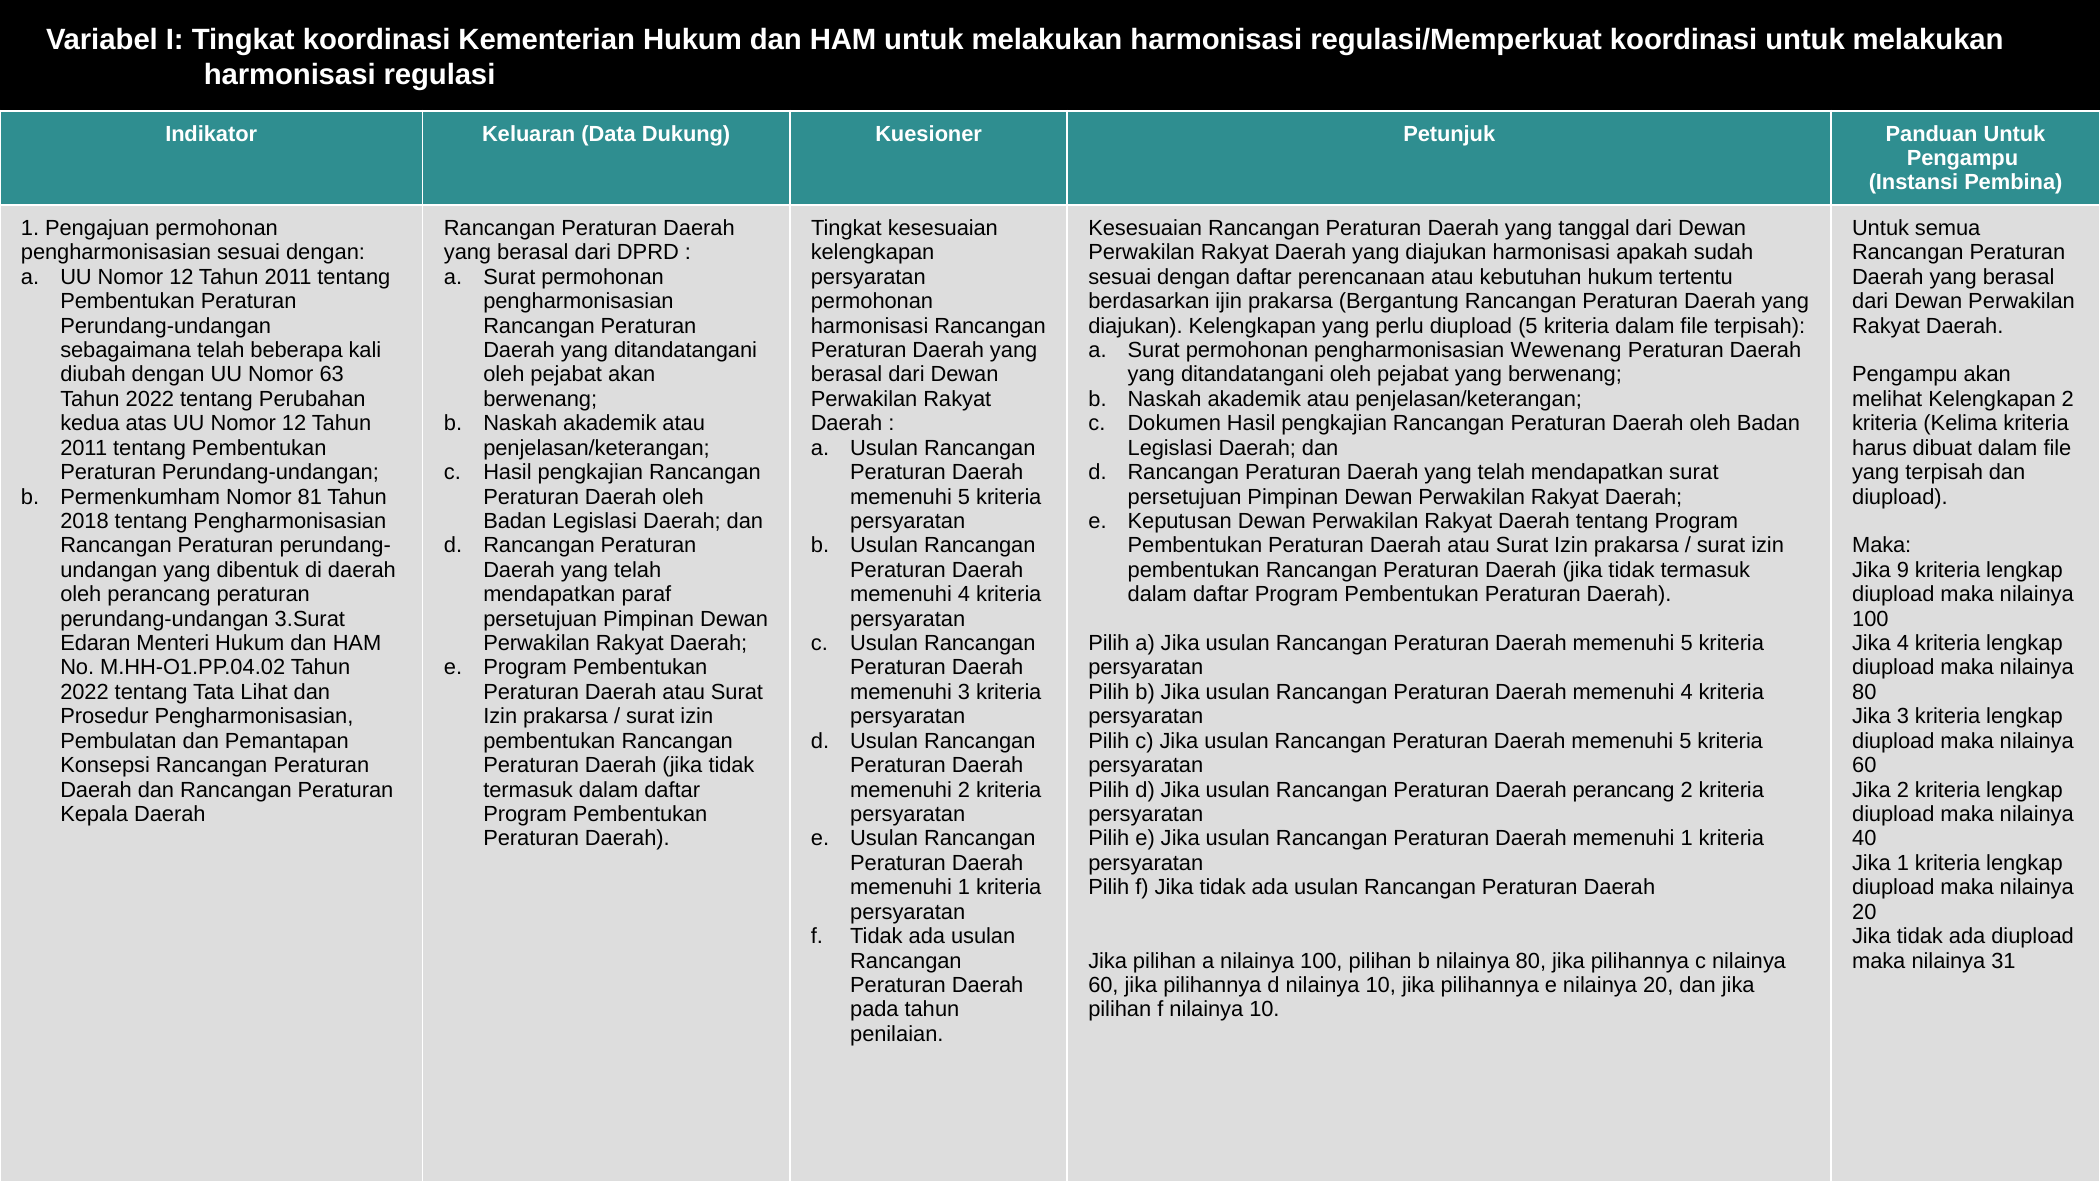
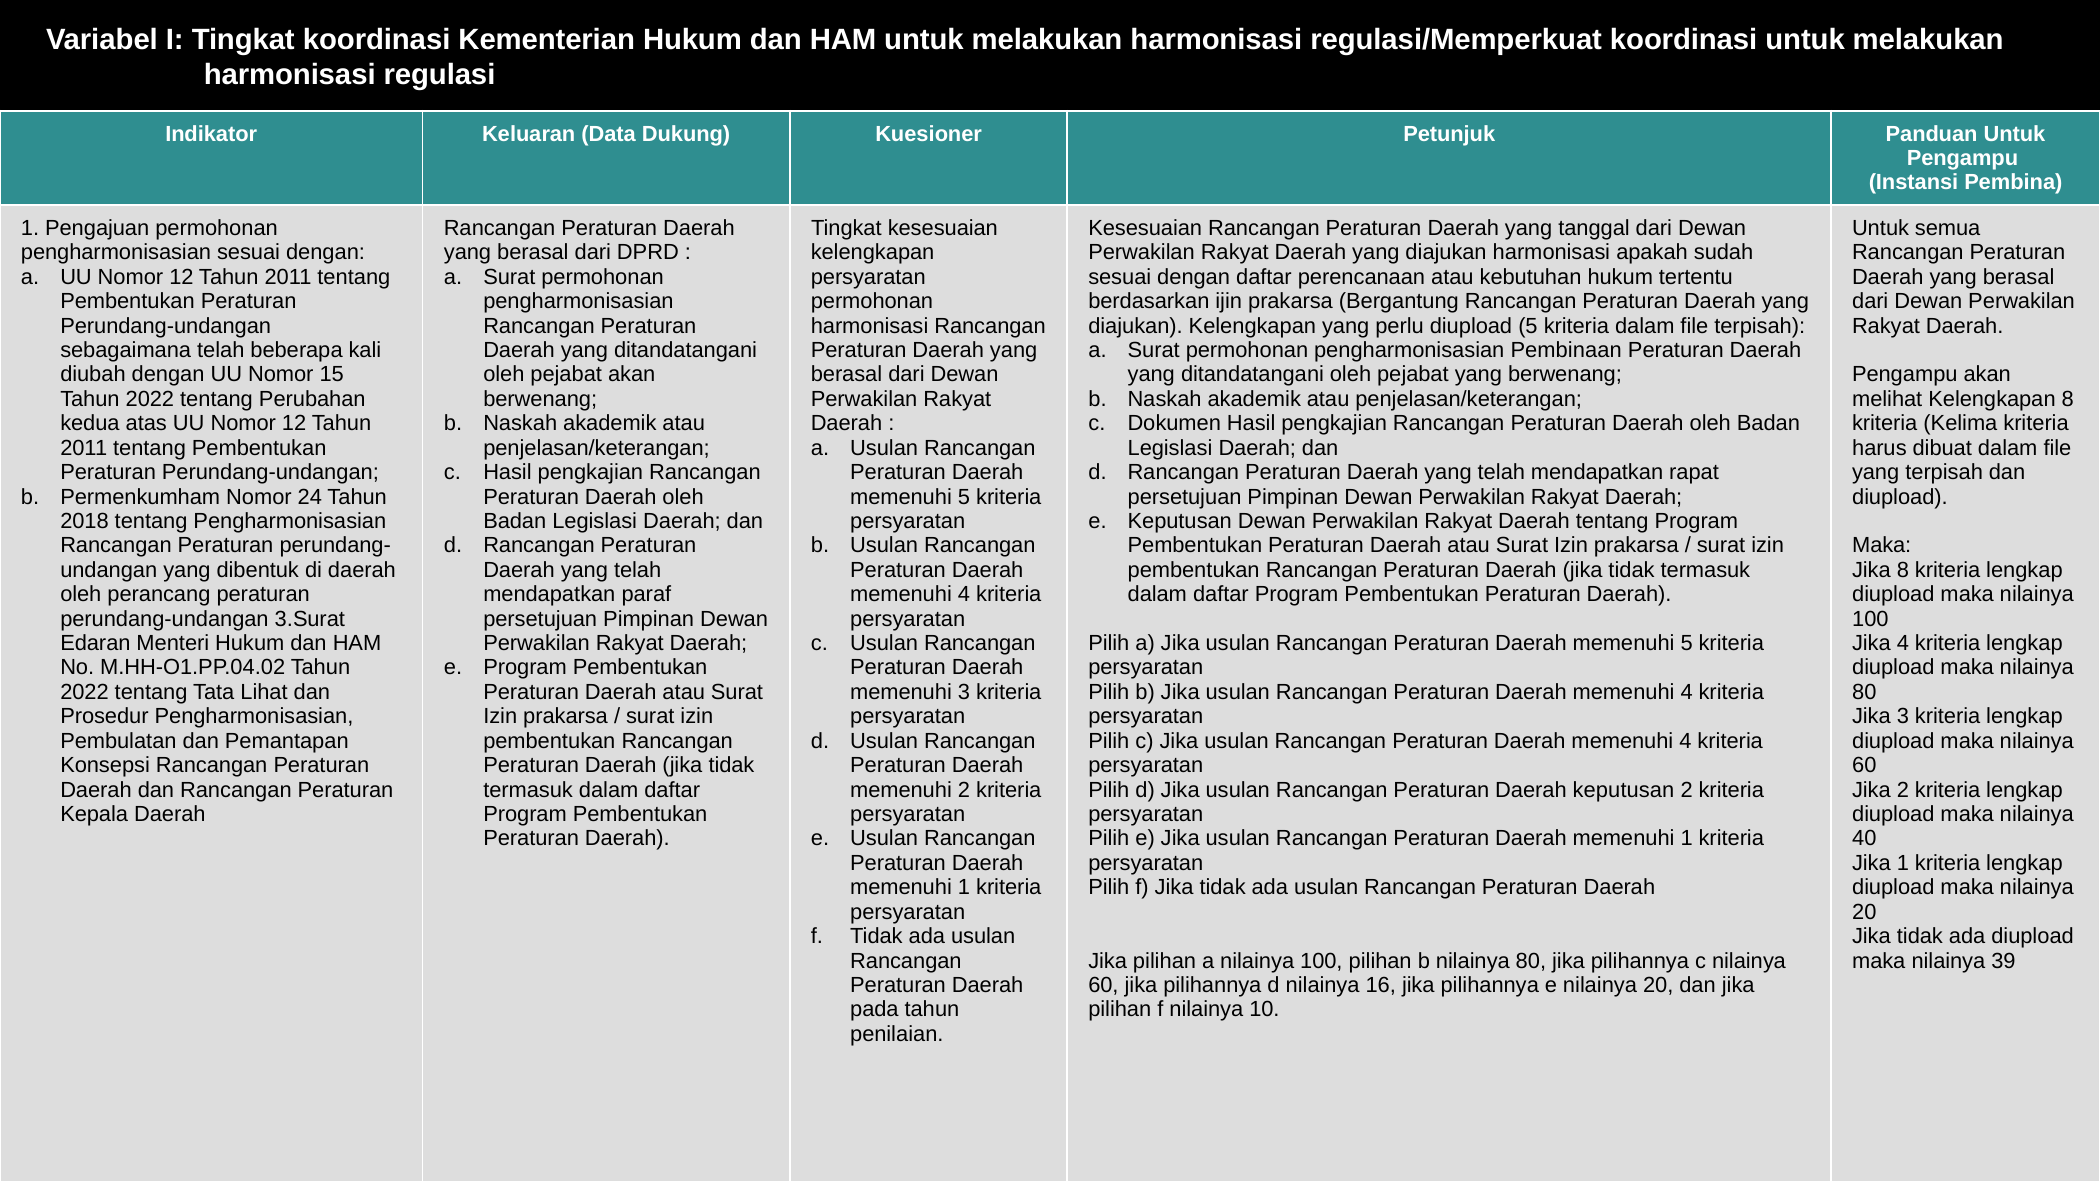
Wewenang: Wewenang -> Pembinaan (1566, 350)
63: 63 -> 15 (332, 375)
Kelengkapan 2: 2 -> 8 (2068, 399)
mendapatkan surat: surat -> rapat (1694, 472)
81: 81 -> 24 (310, 497)
Jika 9: 9 -> 8 (1903, 570)
5: 5 -> 4 (1685, 741)
Daerah perancang: perancang -> keputusan (1624, 790)
31: 31 -> 39 (2003, 961)
d nilainya 10: 10 -> 16 (1381, 986)
